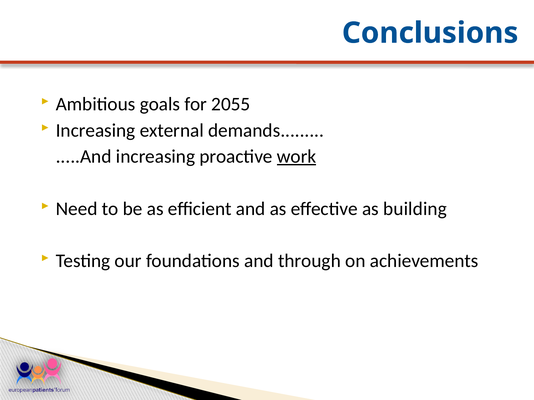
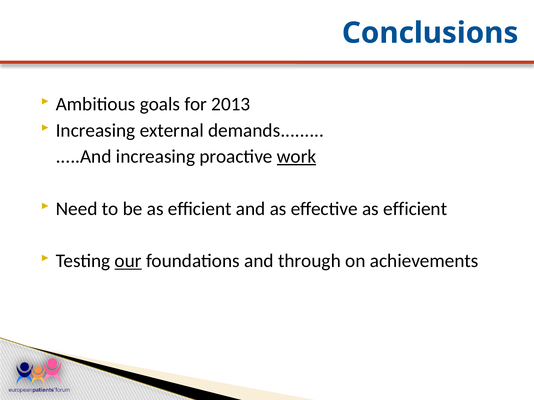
2055: 2055 -> 2013 (231, 104)
effective as building: building -> efficient (415, 209)
our underline: none -> present (128, 261)
